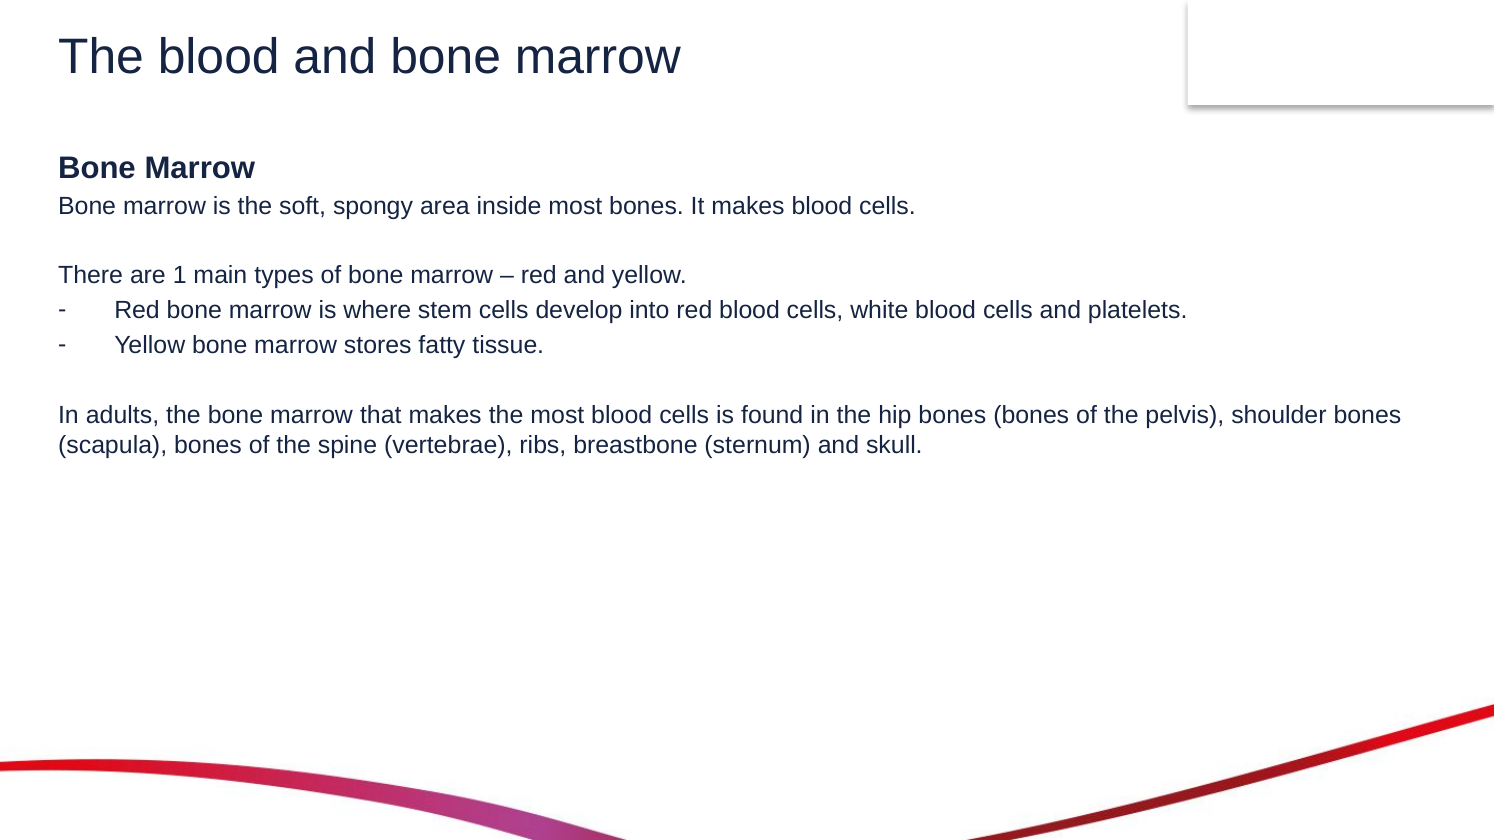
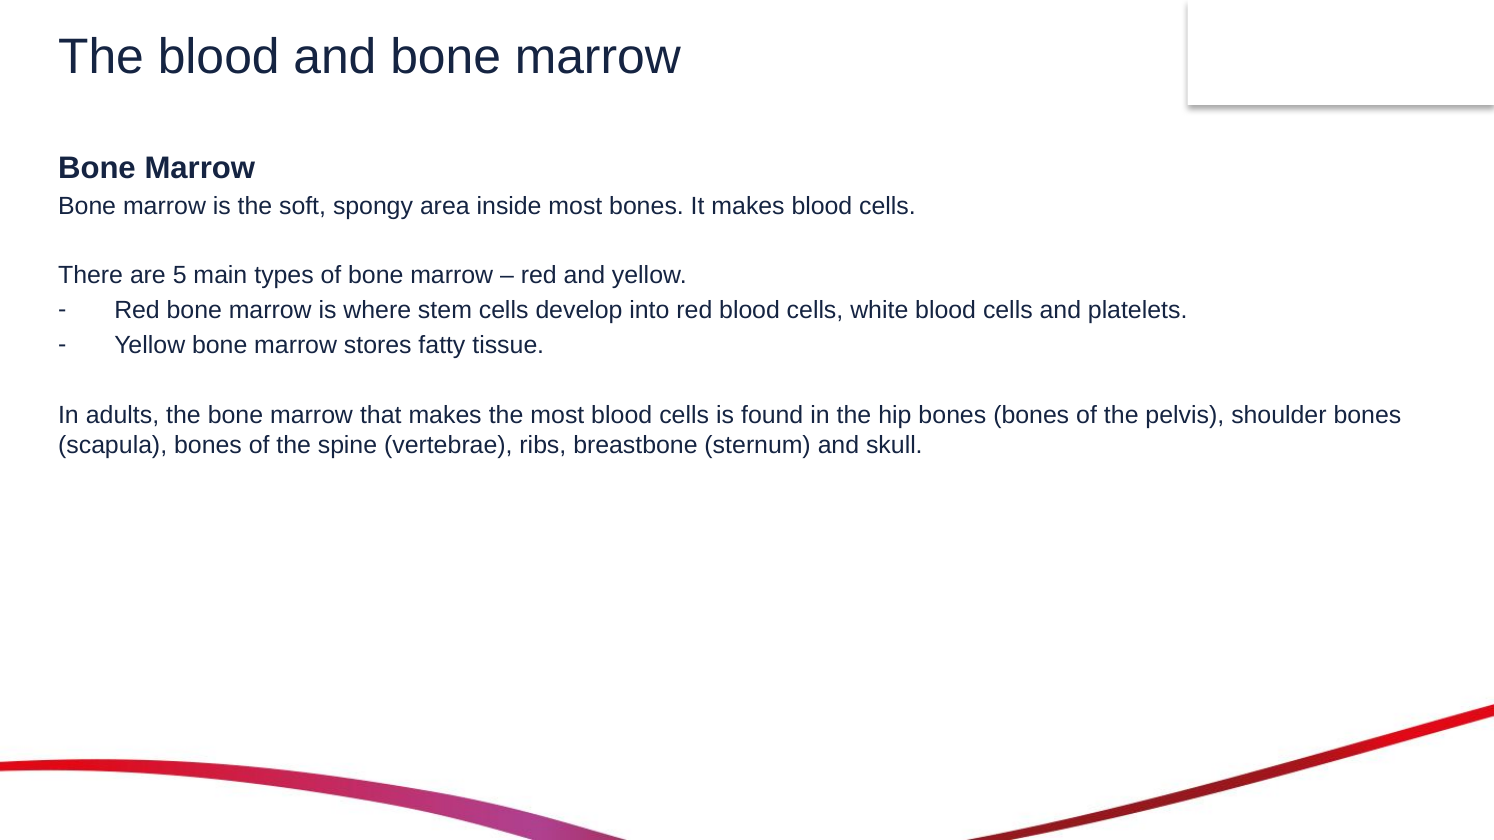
1: 1 -> 5 (180, 276)
